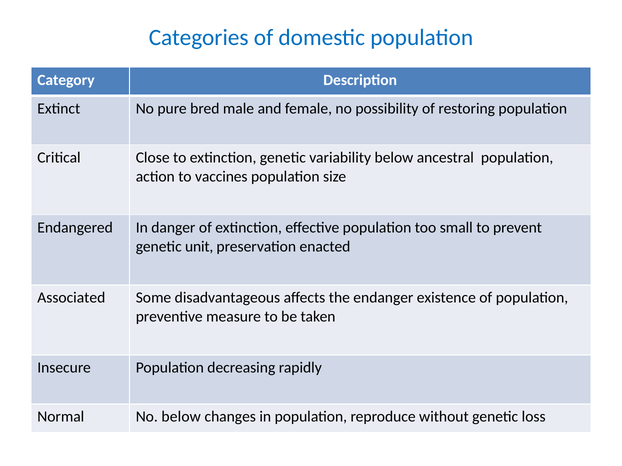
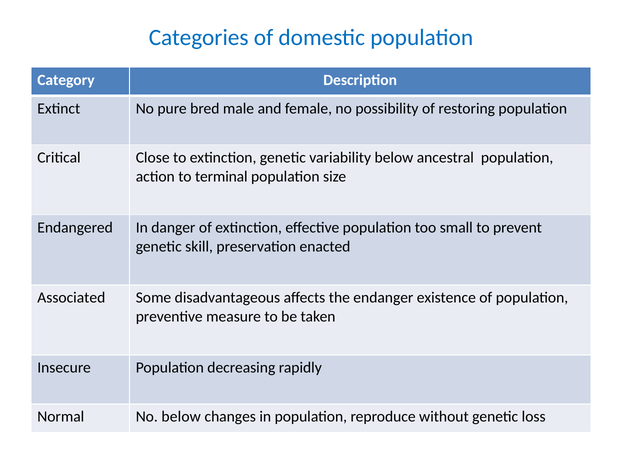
vaccines: vaccines -> terminal (221, 177)
unit: unit -> skill (199, 247)
